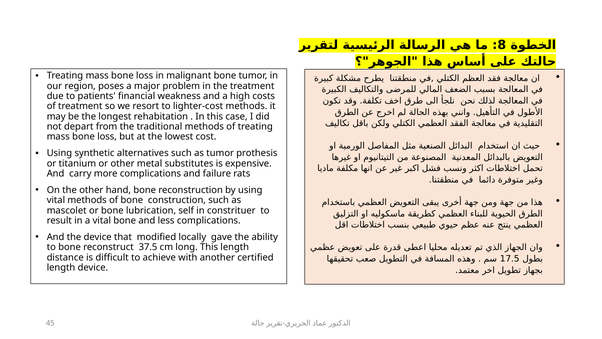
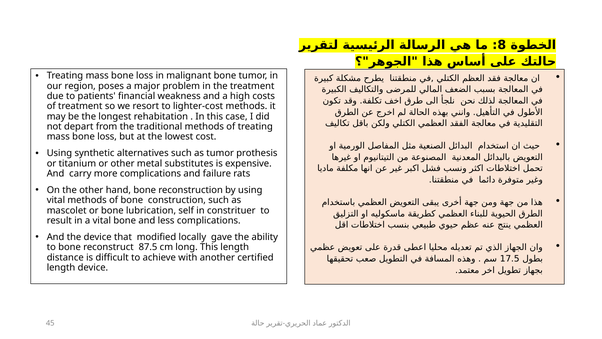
37.5: 37.5 -> 87.5 (148, 247)
